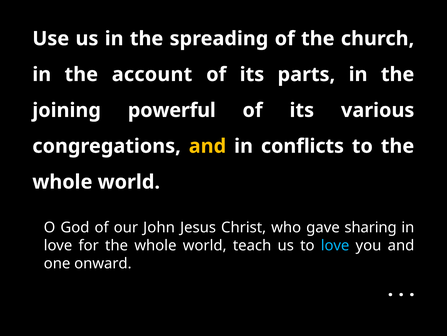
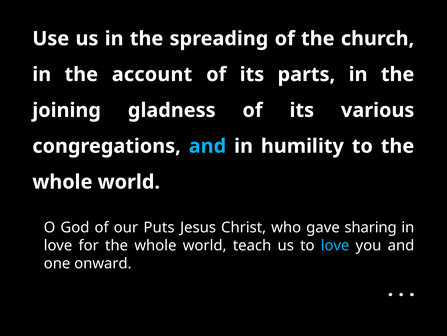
powerful: powerful -> gladness (172, 110)
and colour: yellow -> light blue (207, 146)
conflicts: conflicts -> humility (302, 146)
John: John -> Puts (159, 227)
